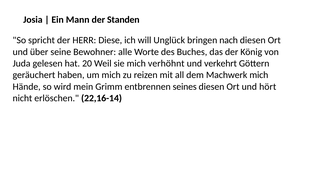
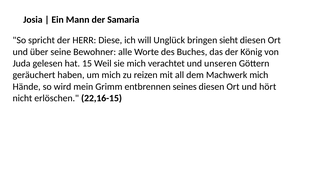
Standen: Standen -> Samaria (123, 20)
nach: nach -> sieht (229, 40)
20: 20 -> 15 (87, 63)
verhöhnt: verhöhnt -> verachtet (166, 63)
verkehrt: verkehrt -> unseren (220, 63)
22,16-14: 22,16-14 -> 22,16-15 (102, 98)
